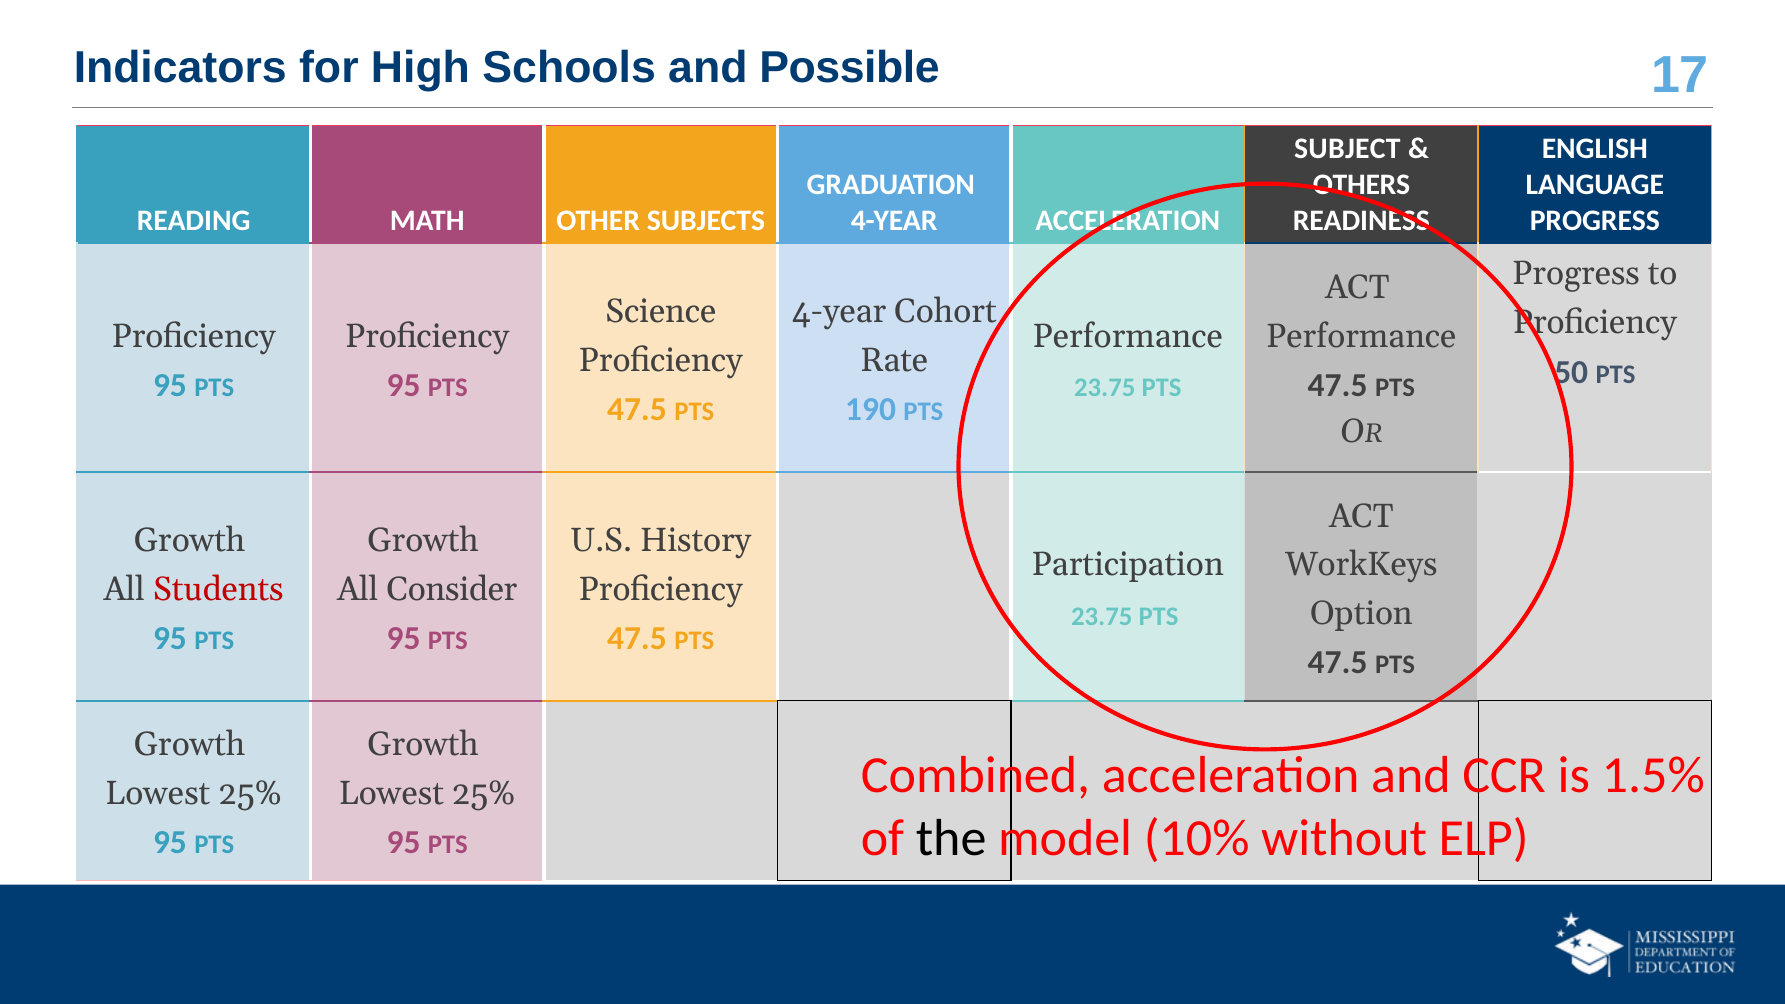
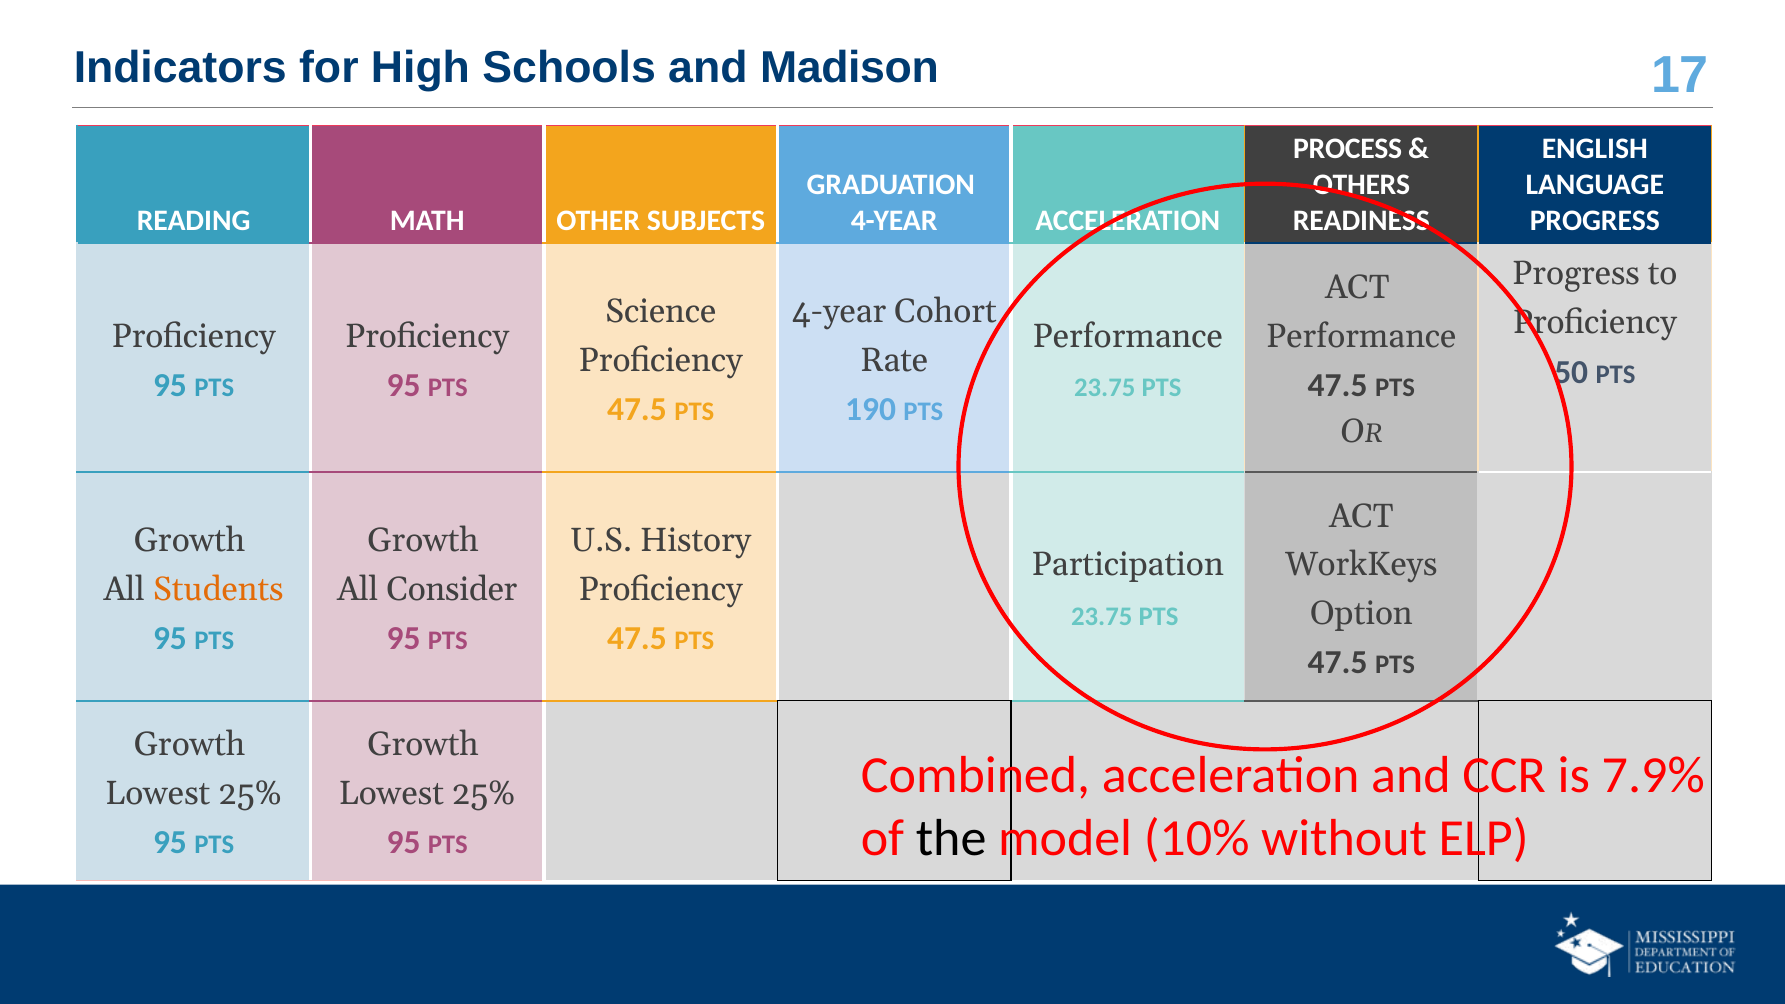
Possible: Possible -> Madison (849, 68)
SUBJECT: SUBJECT -> PROCESS (1348, 148)
Students colour: red -> orange (218, 589)
1.5%: 1.5% -> 7.9% (1653, 776)
